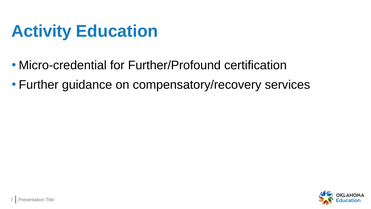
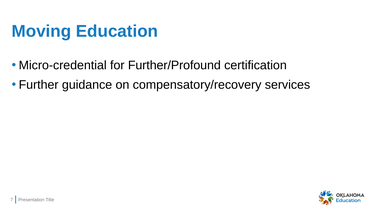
Activity: Activity -> Moving (41, 31)
